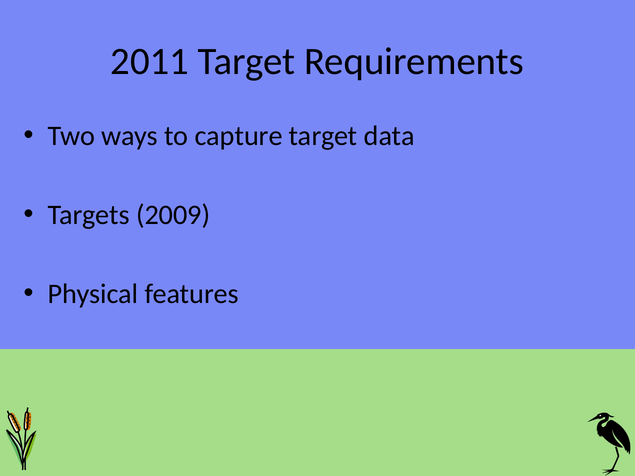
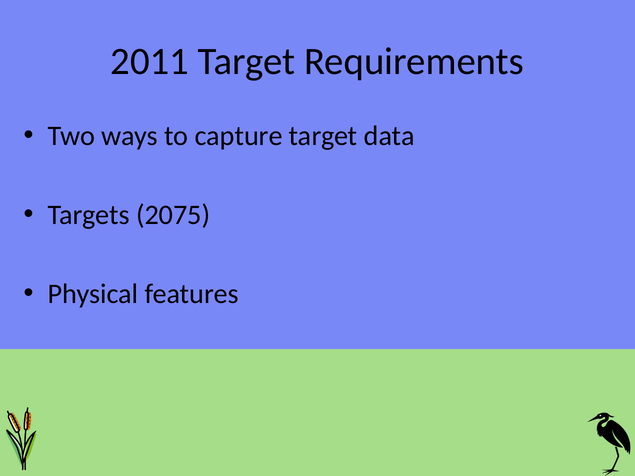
2009: 2009 -> 2075 (173, 215)
